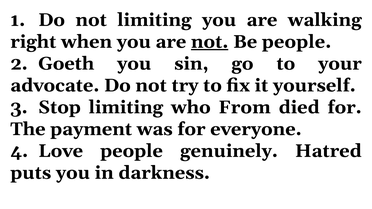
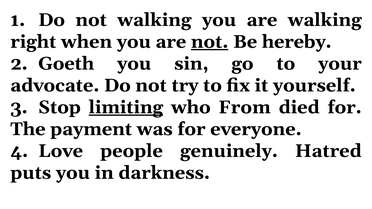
not limiting: limiting -> walking (154, 20)
Be people: people -> hereby (297, 42)
limiting underline: none -> present (126, 107)
